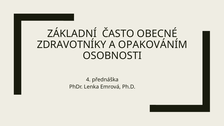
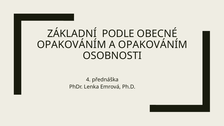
ČASTO: ČASTO -> PODLE (118, 34)
ZDRAVOTNÍKY: ZDRAVOTNÍKY -> OPAKOVÁNÍM (71, 45)
